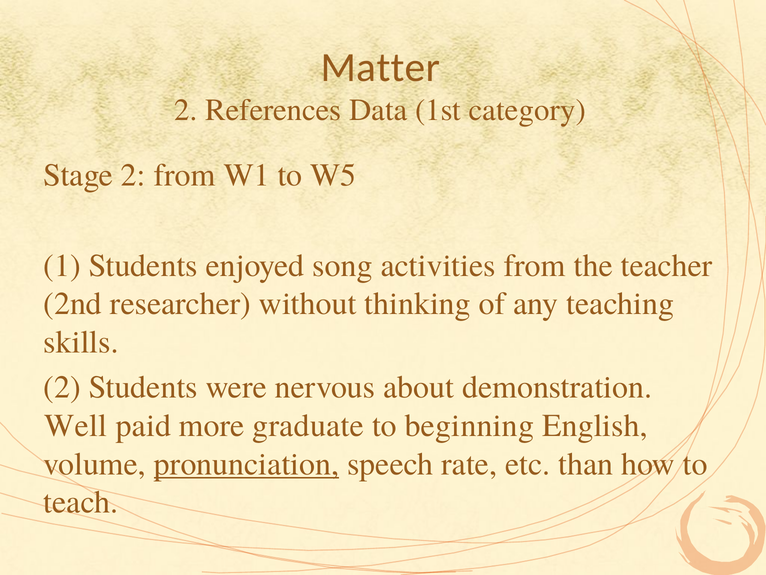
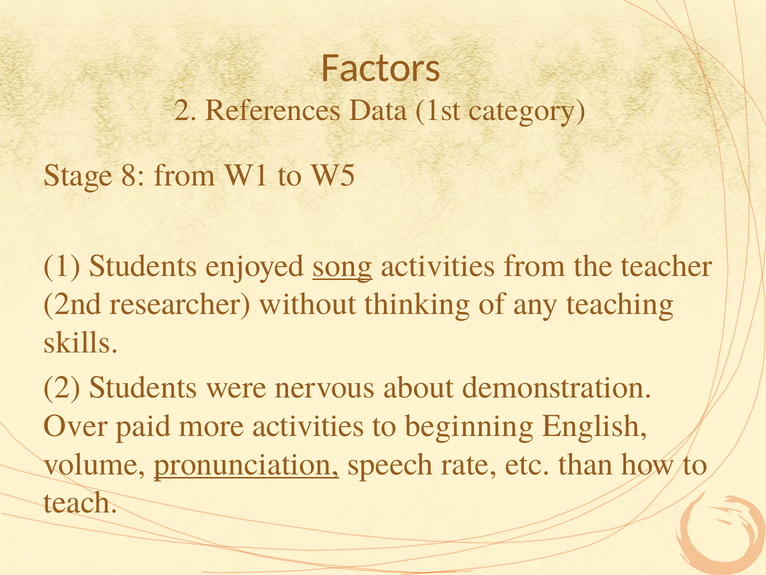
Matter: Matter -> Factors (381, 67)
Stage 2: 2 -> 8 (133, 175)
song underline: none -> present (343, 265)
Well: Well -> Over (76, 425)
more graduate: graduate -> activities (308, 425)
